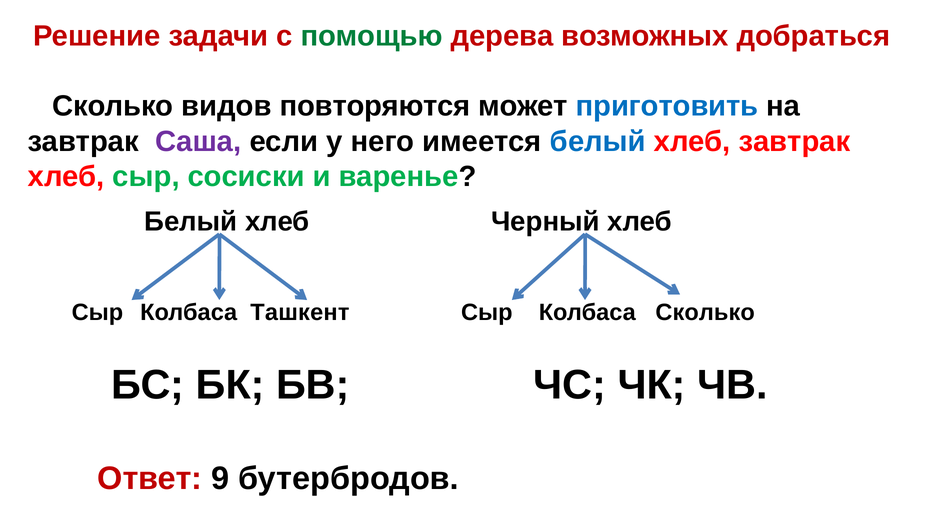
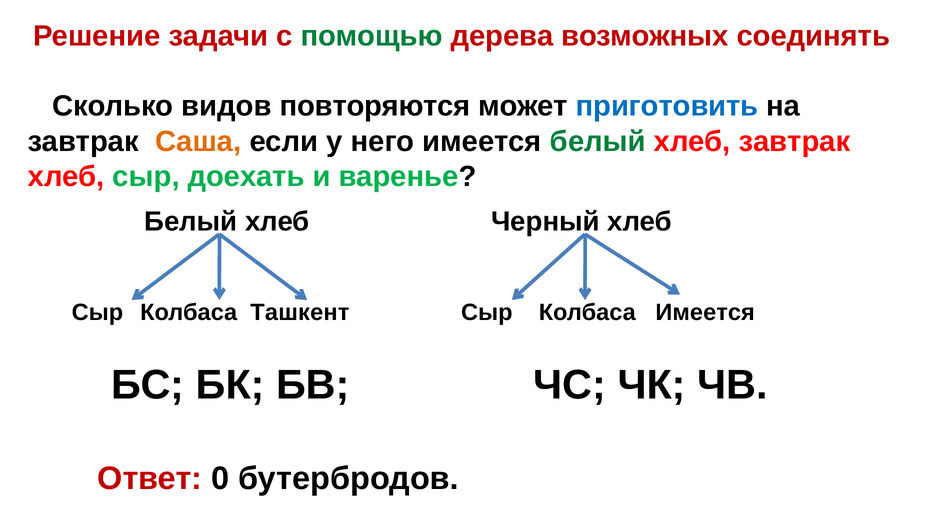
добраться: добраться -> соединять (813, 36)
Саша colour: purple -> orange (198, 141)
белый colour: blue -> green (598, 141)
сосиски: сосиски -> доехать (246, 176)
Колбаса Сколько: Сколько -> Имеется (705, 312)
9: 9 -> 0 (220, 478)
